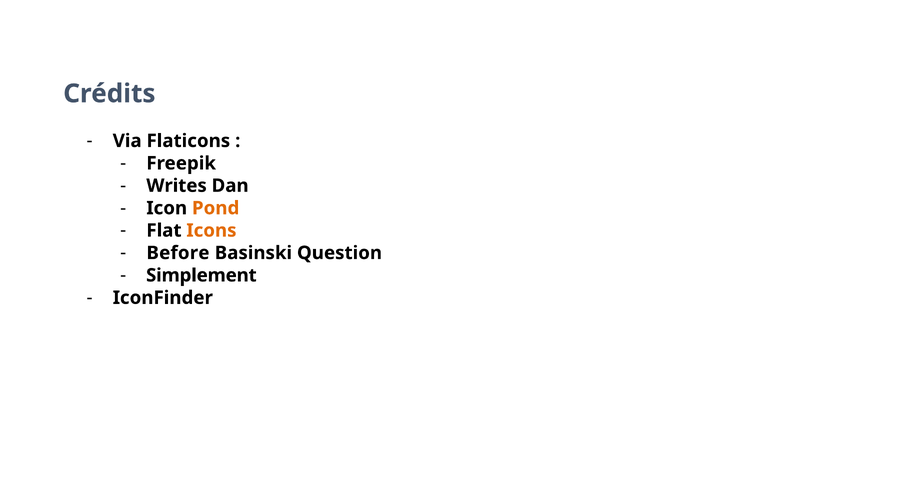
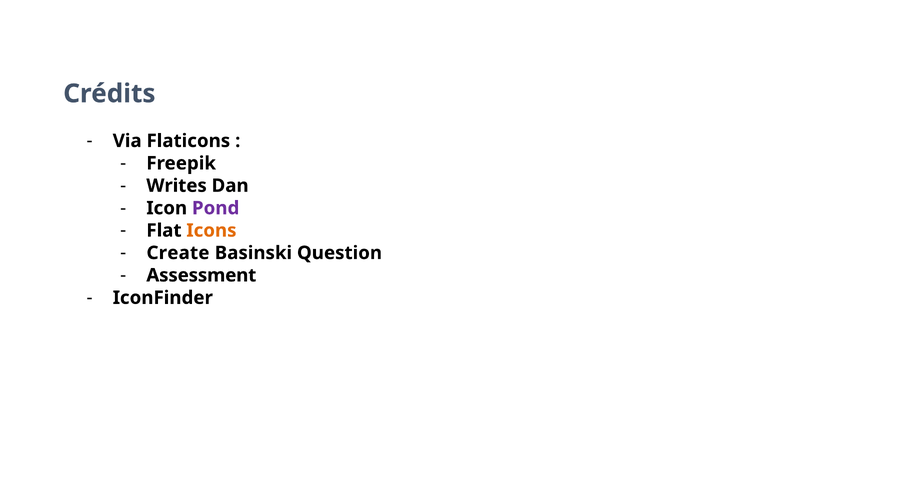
Pond colour: orange -> purple (216, 208)
Before: Before -> Create (178, 253)
Simplement: Simplement -> Assessment (201, 276)
